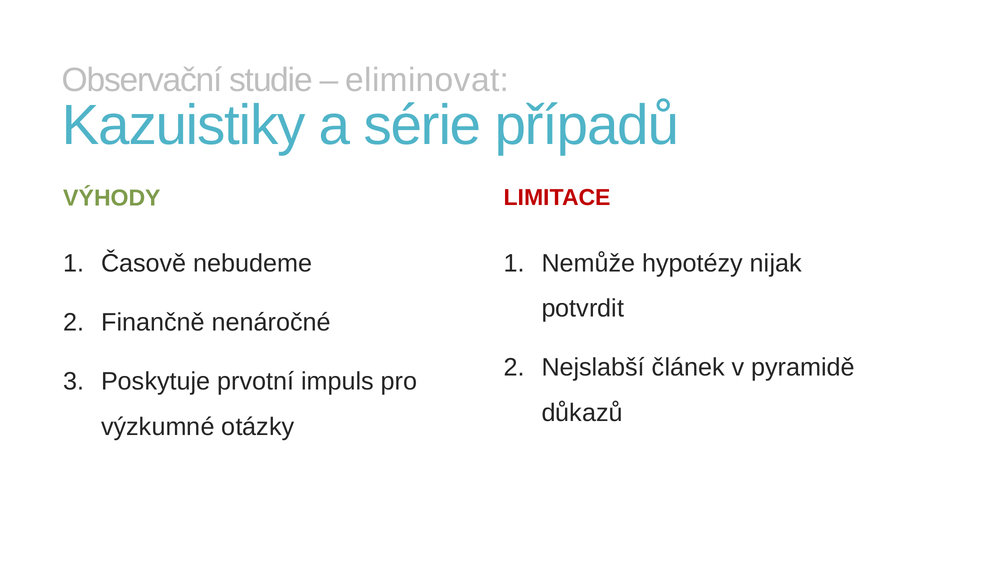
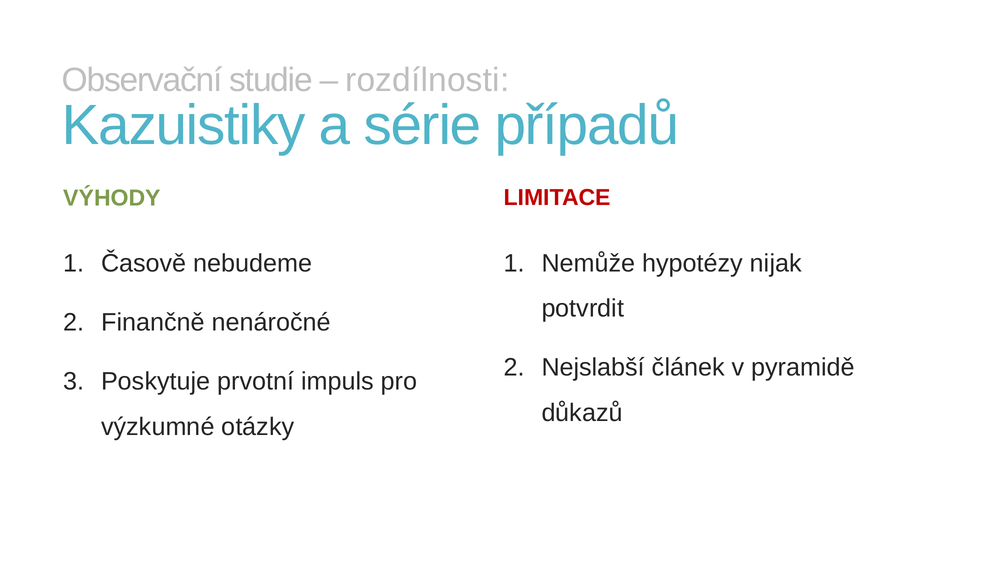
eliminovat: eliminovat -> rozdílnosti (427, 80)
